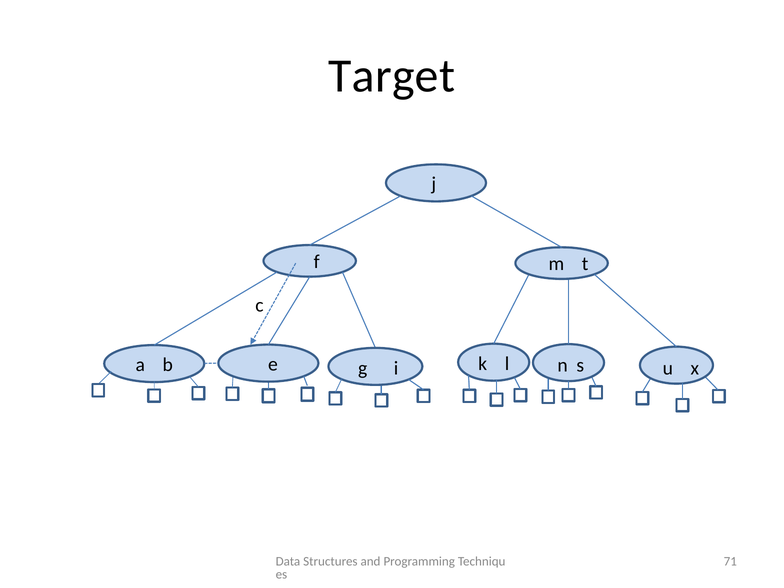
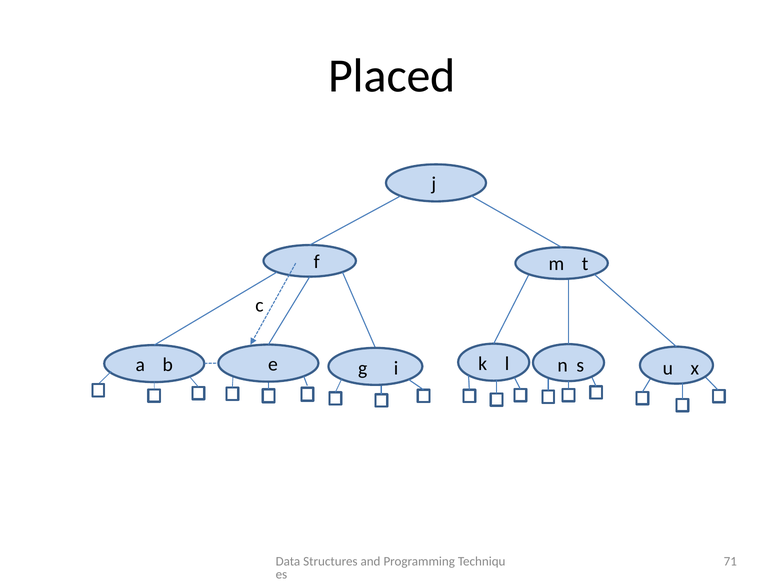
Target: Target -> Placed (392, 76)
